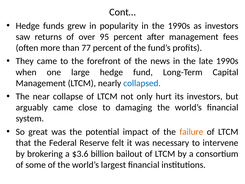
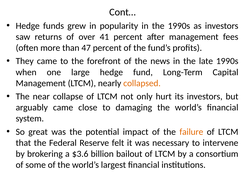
95: 95 -> 41 (104, 37)
77: 77 -> 47 (86, 48)
collapsed colour: blue -> orange (142, 83)
